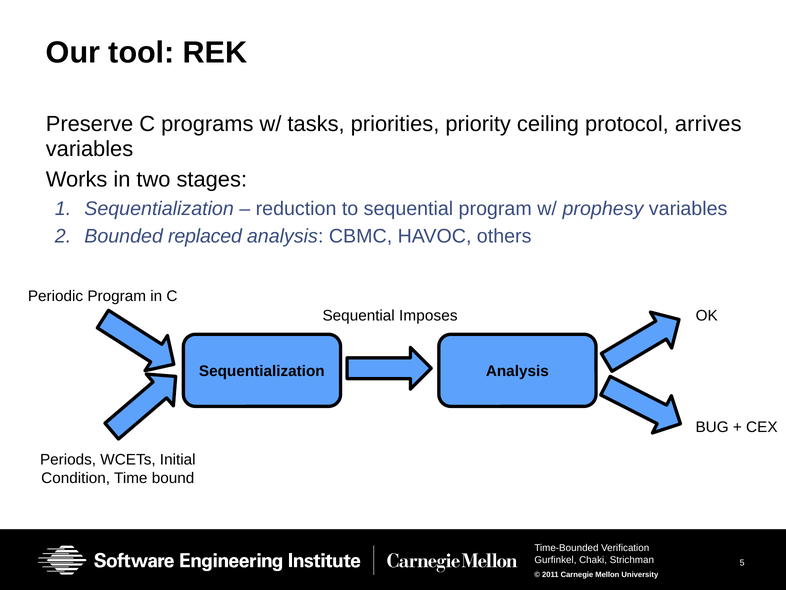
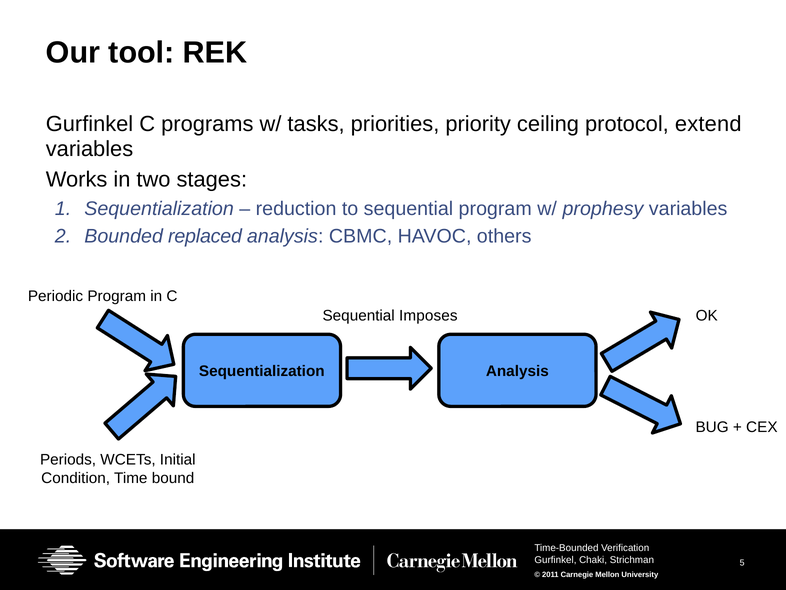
Preserve: Preserve -> Gurfinkel (90, 124)
arrives: arrives -> extend (708, 124)
